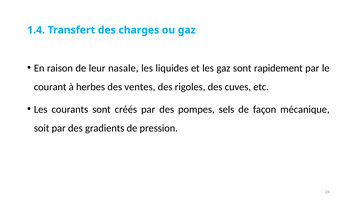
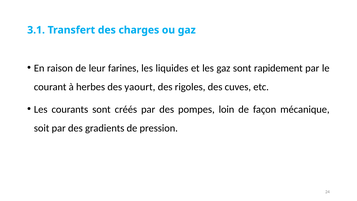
1.4: 1.4 -> 3.1 (36, 30)
nasale: nasale -> farines (123, 68)
ventes: ventes -> yaourt (140, 87)
sels: sels -> loin (226, 109)
